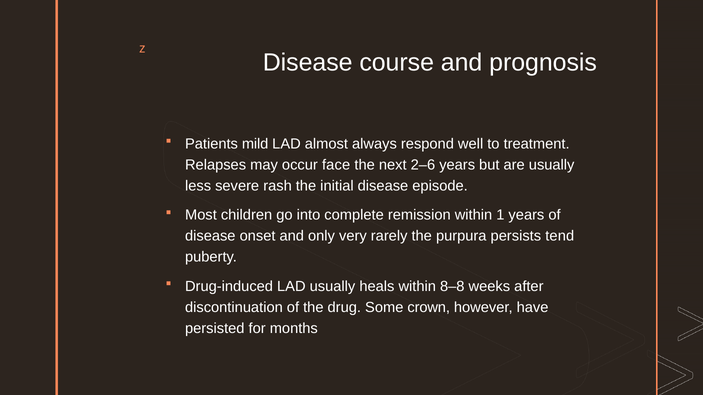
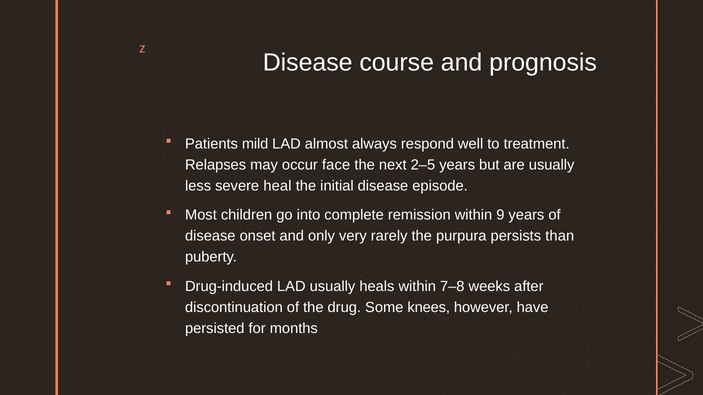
2–6: 2–6 -> 2–5 (423, 165)
rash: rash -> heal (277, 186)
1: 1 -> 9 (500, 215)
tend: tend -> than (560, 236)
8–8: 8–8 -> 7–8 (452, 287)
crown: crown -> knees (429, 308)
